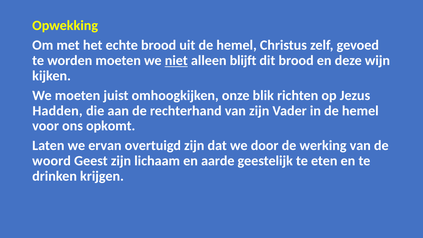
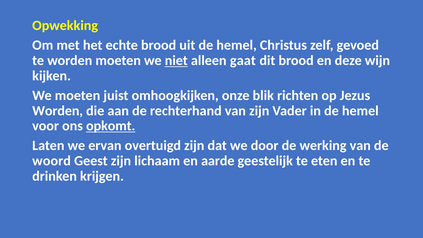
blijft: blijft -> gaat (243, 61)
Hadden: Hadden -> Worden (58, 111)
opkomt underline: none -> present (111, 126)
